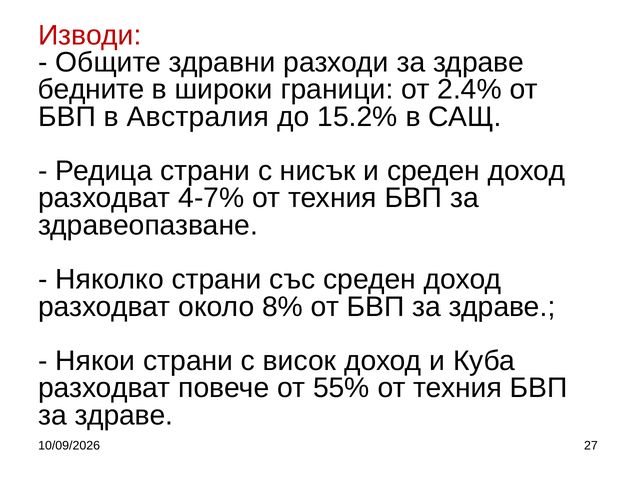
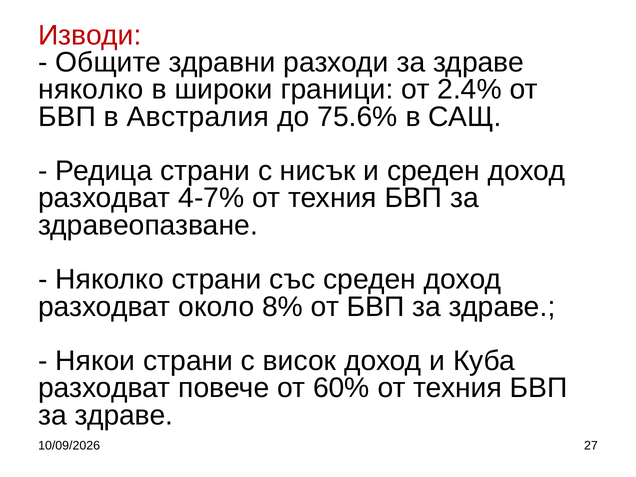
бедните: бедните -> няколко (91, 90)
15.2%: 15.2% -> 75.6% (358, 117)
55%: 55% -> 60% (341, 388)
